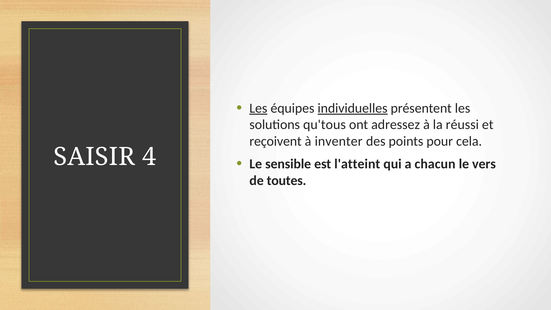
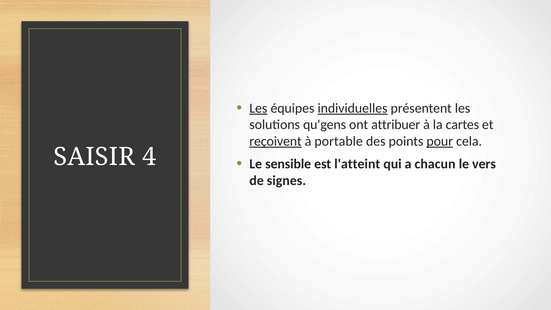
qu'tous: qu'tous -> qu'gens (325, 125)
adressez: adressez -> attribuer (396, 125)
réussi: réussi -> cartes (462, 125)
reçoivent underline: none -> present (276, 141)
inventer: inventer -> portable (339, 141)
pour underline: none -> present (440, 141)
toutes: toutes -> signes (286, 181)
